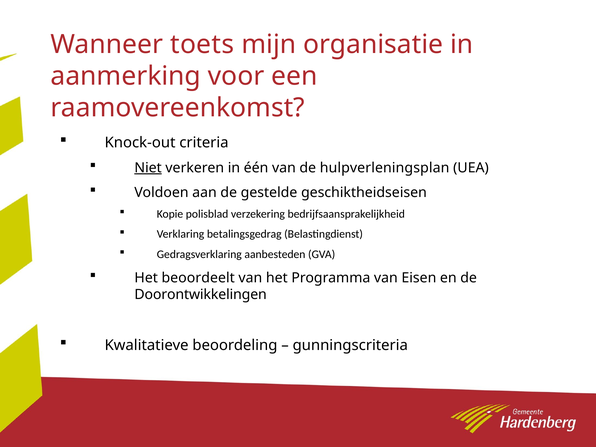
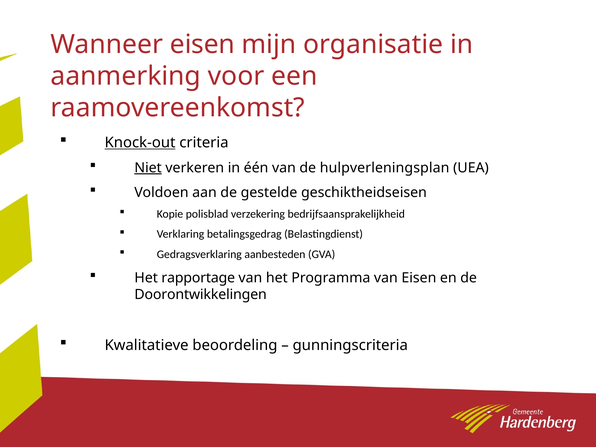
Wanneer toets: toets -> eisen (202, 44)
Knock-out underline: none -> present (140, 143)
beoordeelt: beoordeelt -> rapportage (198, 278)
